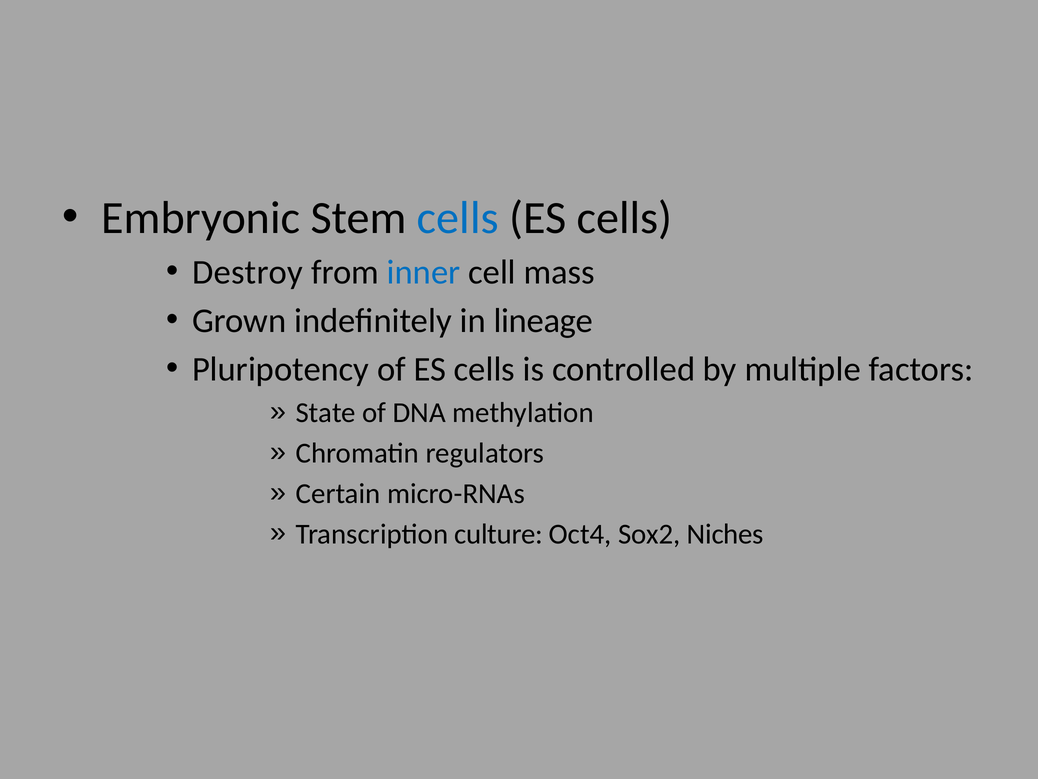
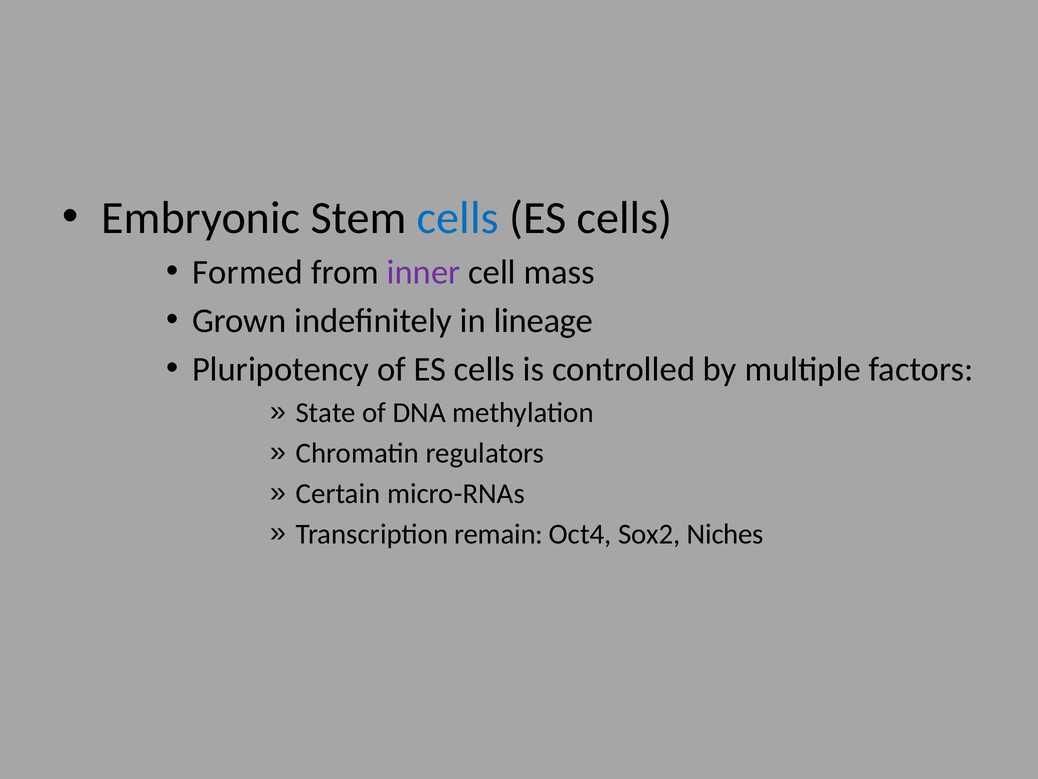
Destroy: Destroy -> Formed (247, 272)
inner colour: blue -> purple (424, 272)
culture: culture -> remain (499, 534)
